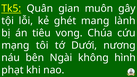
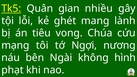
muôn: muôn -> nhiều (99, 8)
Dưới: Dưới -> Ngợi (84, 45)
